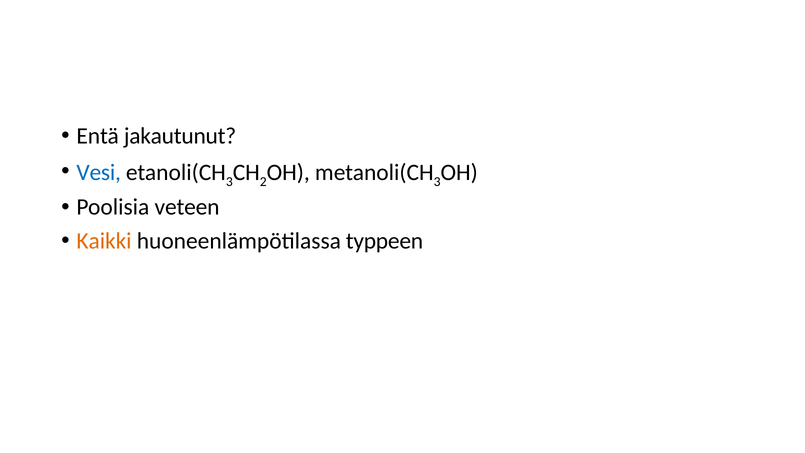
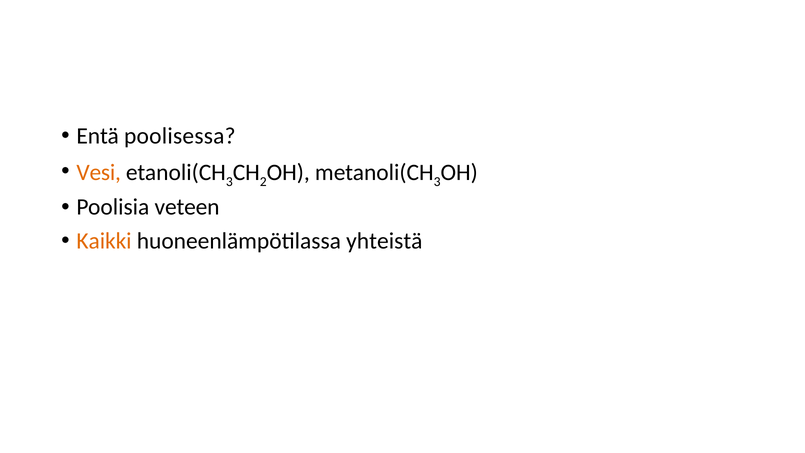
jakautunut: jakautunut -> poolisessa (180, 136)
Vesi colour: blue -> orange (99, 173)
typpeen: typpeen -> yhteistä (384, 241)
